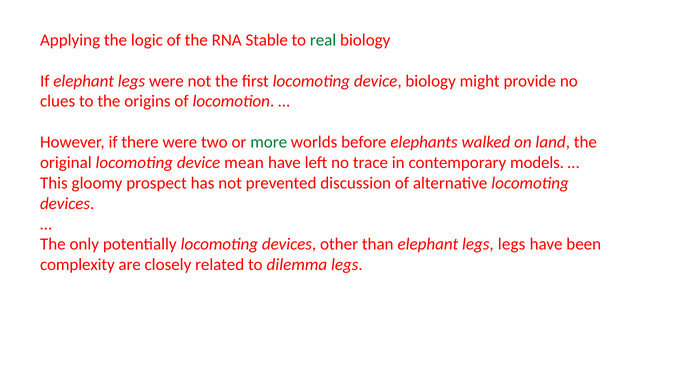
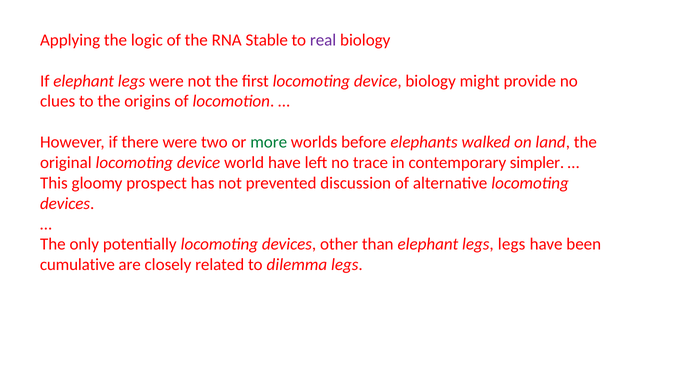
real colour: green -> purple (323, 40)
mean: mean -> world (244, 163)
models: models -> simpler (537, 163)
complexity: complexity -> cumulative (77, 265)
